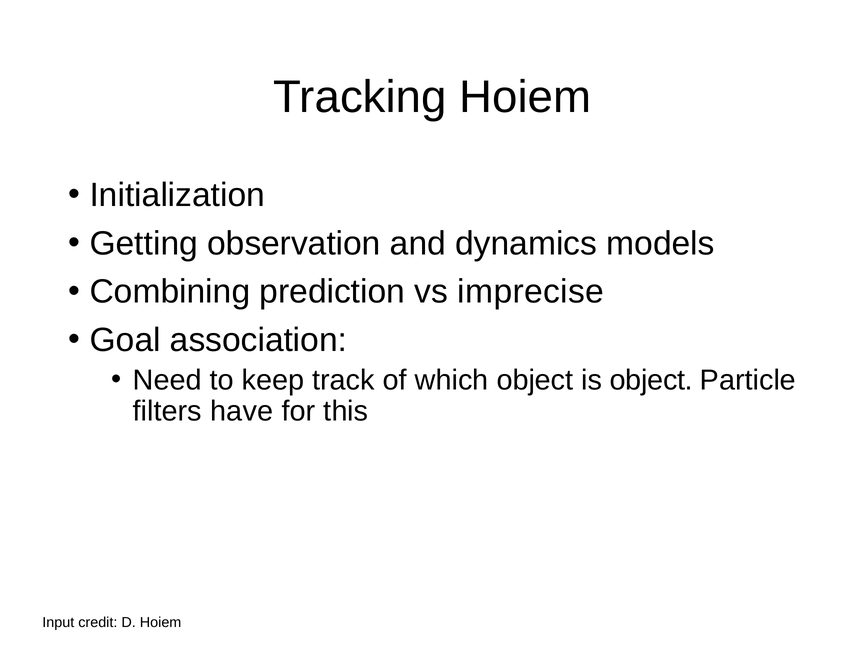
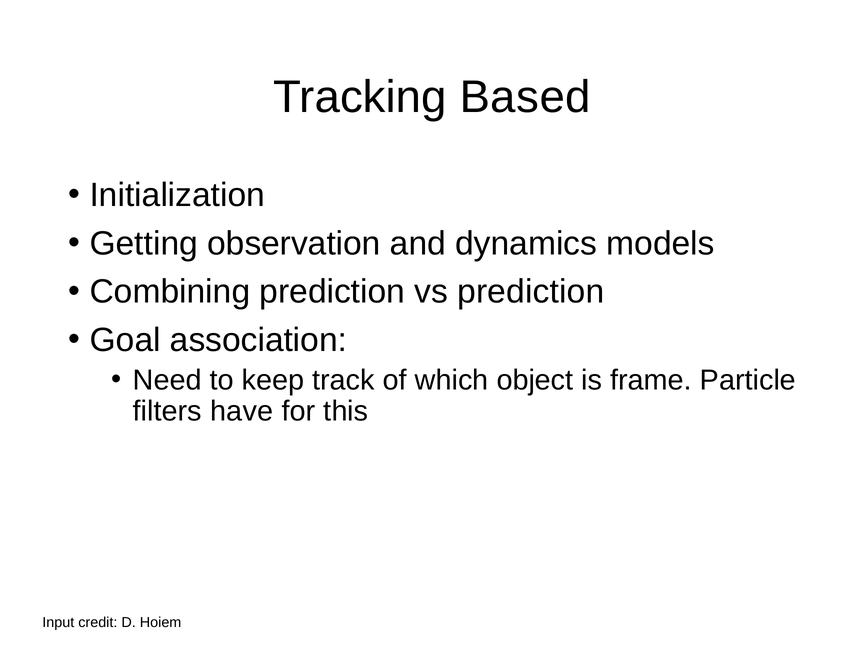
Tracking Hoiem: Hoiem -> Based (525, 97)
vs imprecise: imprecise -> prediction (531, 292)
is object: object -> frame (651, 380)
